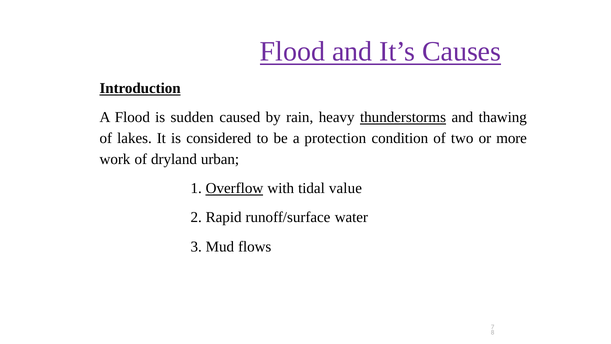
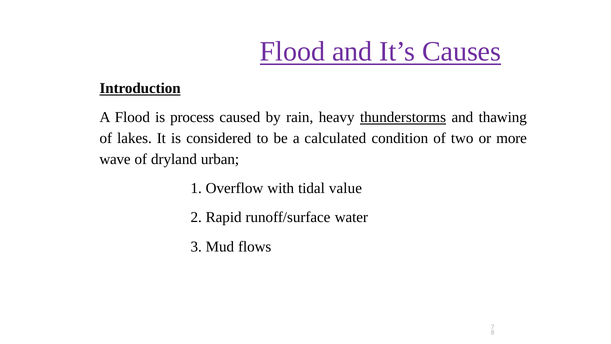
sudden: sudden -> process (192, 117)
protection: protection -> calculated (335, 138)
work: work -> wave (115, 159)
Overflow underline: present -> none (234, 188)
